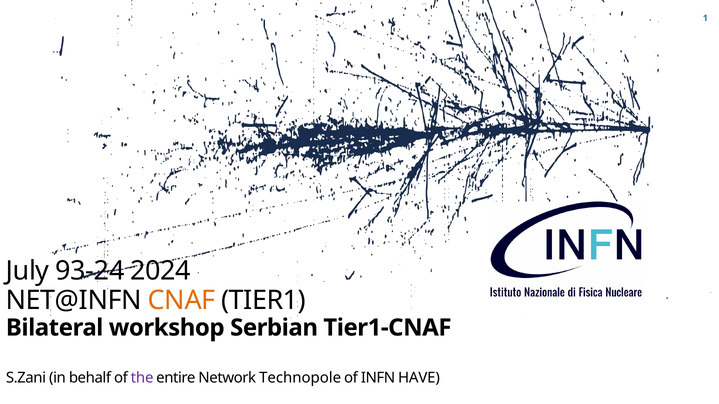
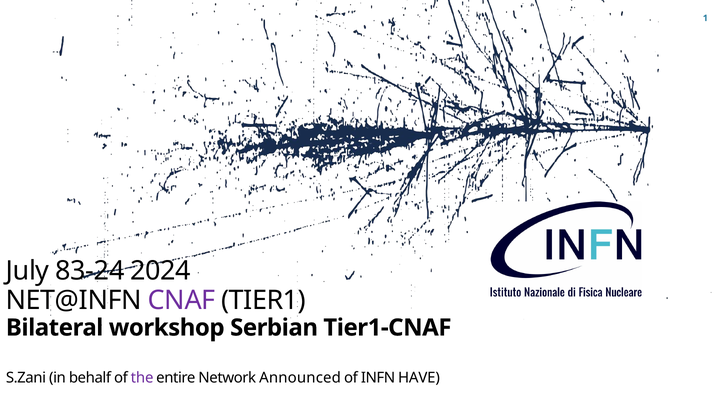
93-24: 93-24 -> 83-24 (90, 271)
CNAF colour: orange -> purple (181, 300)
Technopole: Technopole -> Announced (300, 378)
